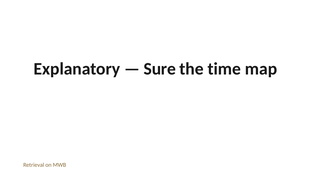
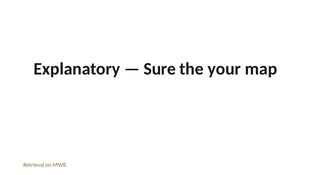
time: time -> your (224, 69)
